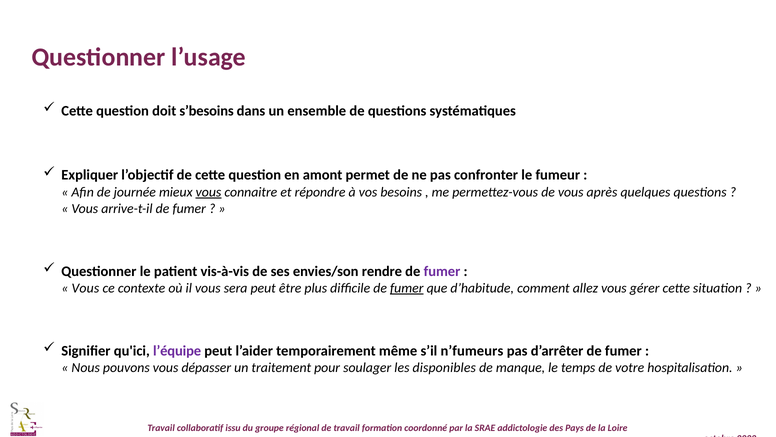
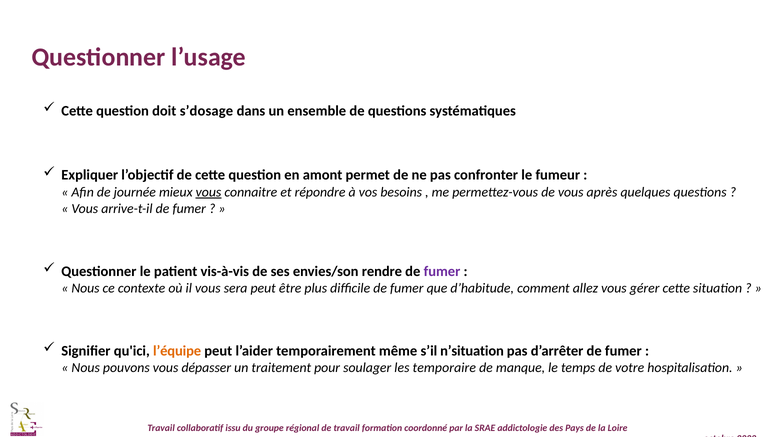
s’besoins: s’besoins -> s’dosage (206, 111)
Vous: Vous -> Nous (85, 288)
fumer underline: present -> none (407, 288)
l’équipe colour: purple -> orange (177, 350)
n’fumeurs: n’fumeurs -> n’situation (472, 350)
disponibles: disponibles -> temporaire (444, 367)
